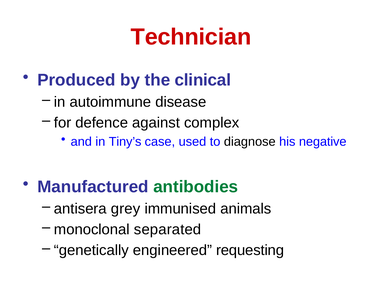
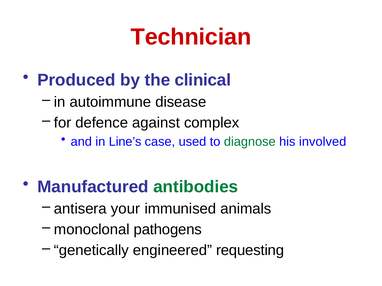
Tiny’s: Tiny’s -> Line’s (125, 142)
diagnose colour: black -> green (250, 142)
negative: negative -> involved (323, 142)
grey: grey -> your (126, 209)
separated: separated -> pathogens (168, 230)
